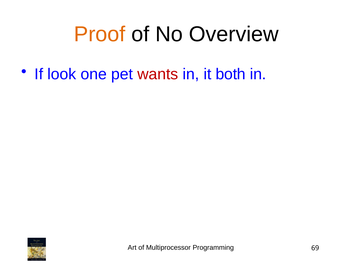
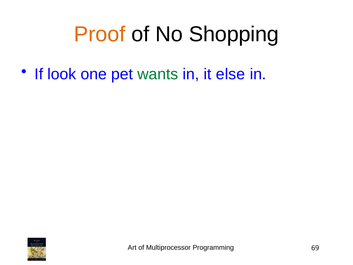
Overview: Overview -> Shopping (234, 34)
wants colour: red -> green (158, 74)
both: both -> else (231, 74)
